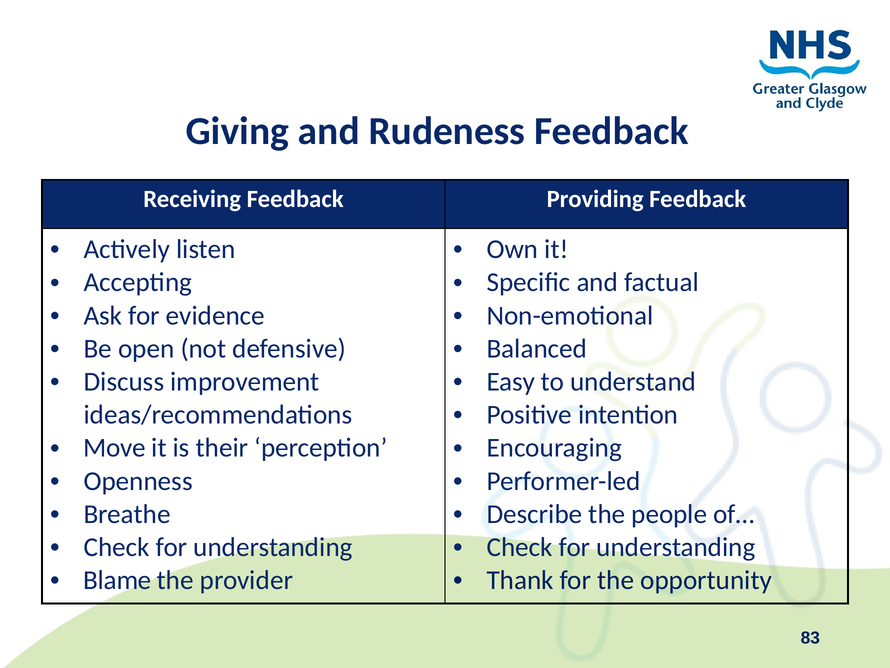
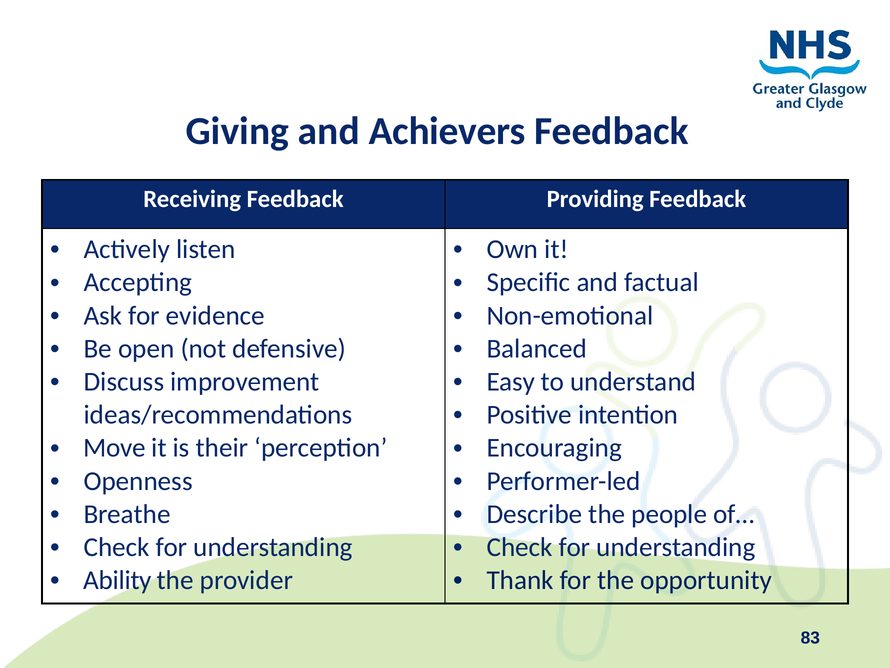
Rudeness: Rudeness -> Achievers (447, 131)
Blame: Blame -> Ability (117, 580)
